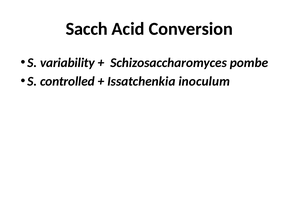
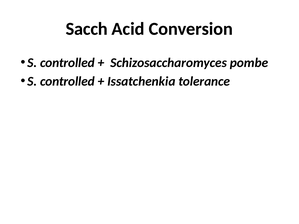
variability: variability -> controlled (67, 63)
inoculum: inoculum -> tolerance (204, 81)
